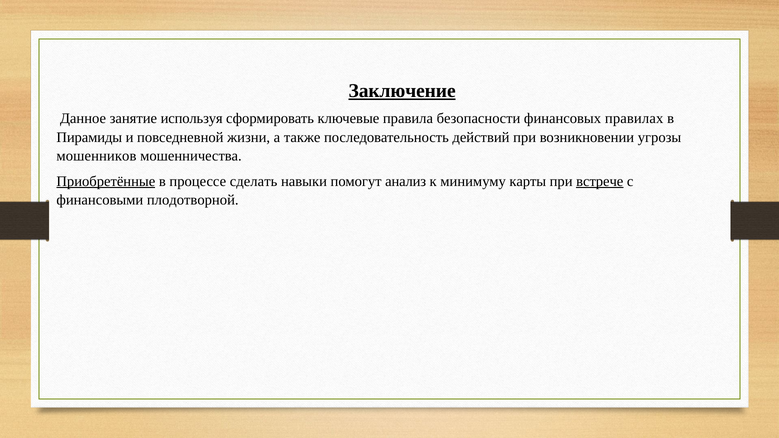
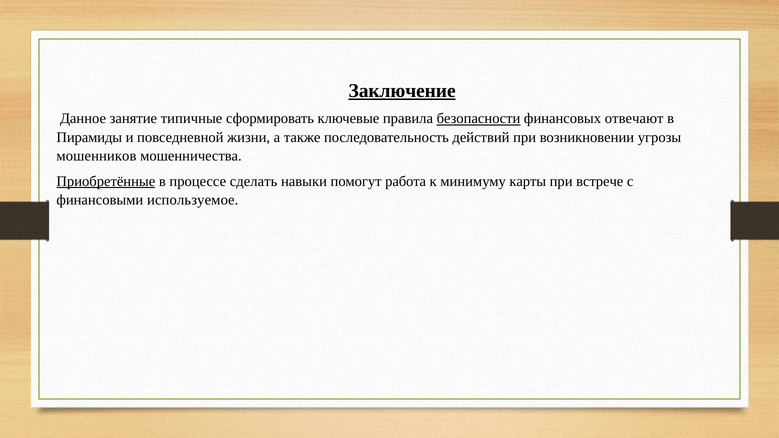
используя: используя -> типичные (192, 119)
безопасности underline: none -> present (478, 119)
правилах: правилах -> отвечают (634, 119)
анализ: анализ -> работа (406, 181)
встрече underline: present -> none (600, 181)
плодотворной: плодотворной -> используемое (193, 200)
